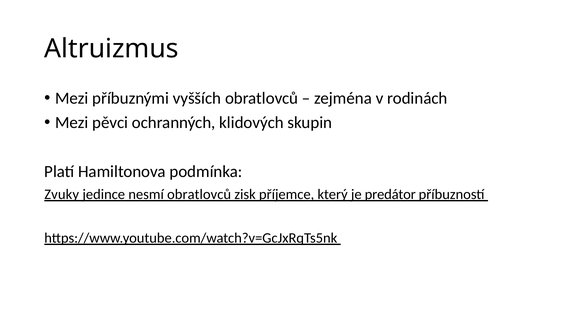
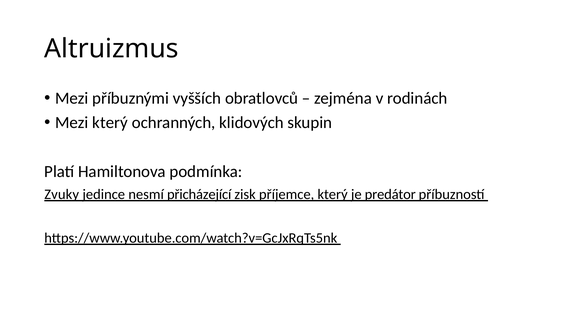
Mezi pěvci: pěvci -> který (110, 123)
nesmí obratlovců: obratlovců -> přicházející (199, 194)
